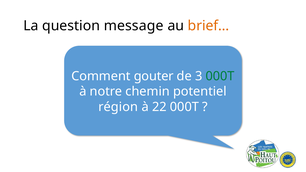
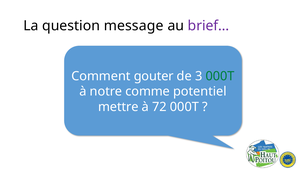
brief… colour: orange -> purple (208, 26)
chemin: chemin -> comme (148, 92)
région: région -> mettre (118, 107)
22: 22 -> 72 (159, 107)
